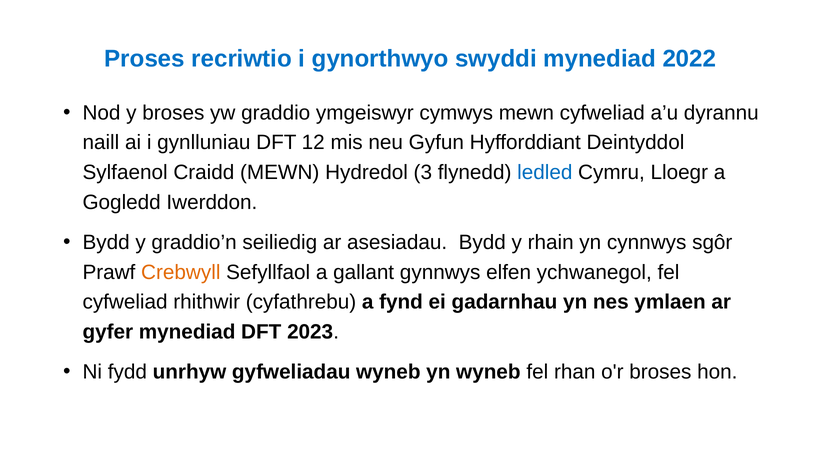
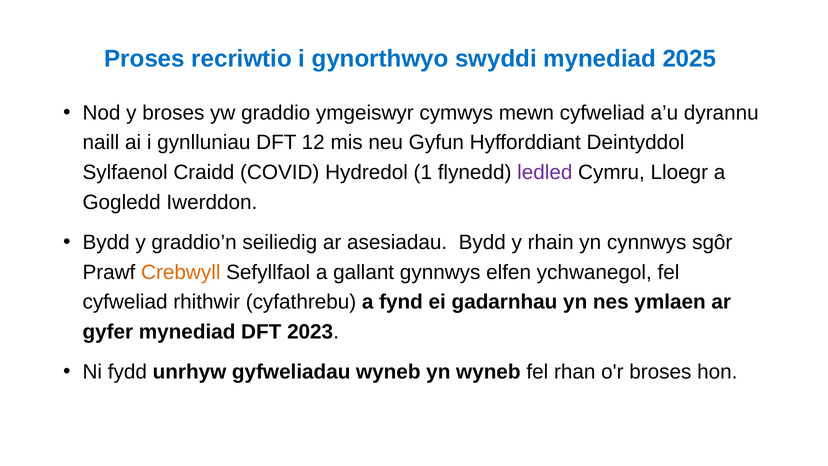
2022: 2022 -> 2025 (689, 59)
Craidd MEWN: MEWN -> COVID (280, 172)
3: 3 -> 1 (423, 172)
ledled colour: blue -> purple (545, 172)
